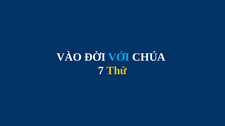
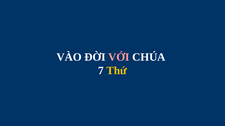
VỚI colour: light blue -> pink (119, 57)
